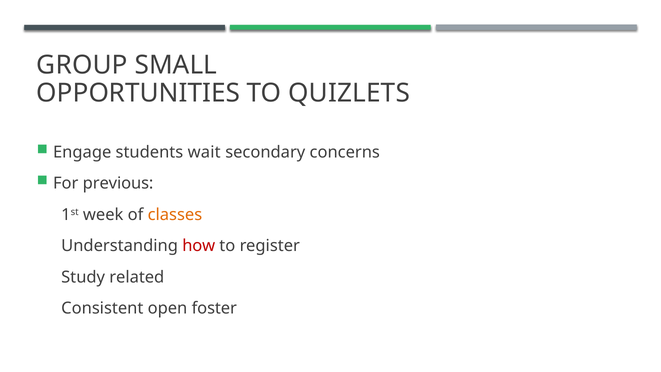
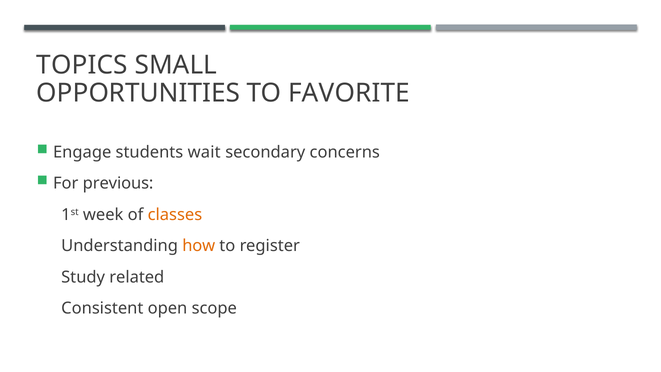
GROUP: GROUP -> TOPICS (82, 65)
QUIZLETS: QUIZLETS -> FAVORITE (349, 93)
how colour: red -> orange (199, 246)
foster: foster -> scope (214, 308)
